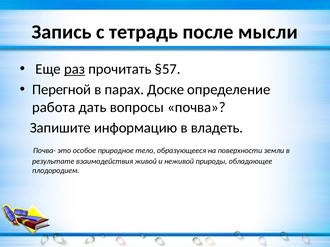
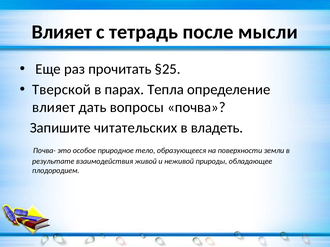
Запись: Запись -> Влияет (62, 32)
раз underline: present -> none (75, 69)
§57: §57 -> §25 (168, 69)
Перегной: Перегной -> Тверской (61, 90)
Доске: Доске -> Тепла (166, 90)
работа: работа -> влияет (54, 107)
информацию: информацию -> читательских (136, 128)
